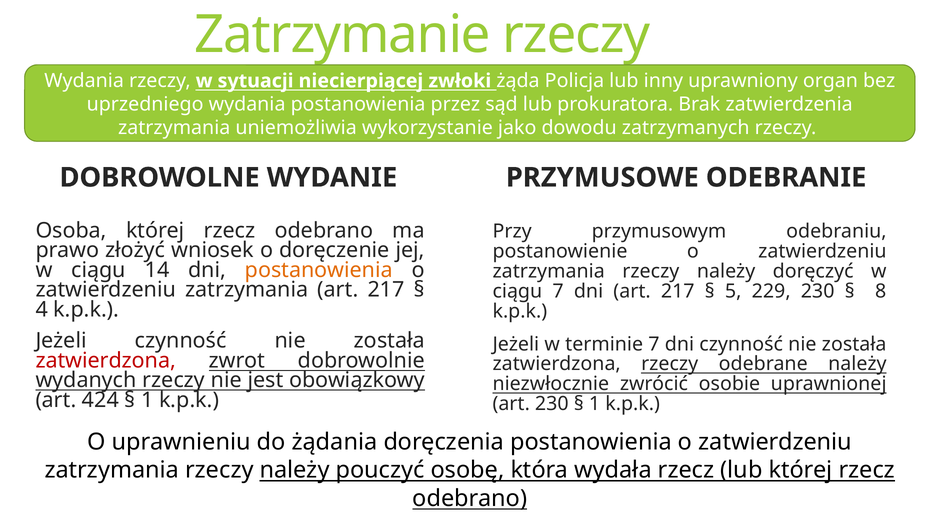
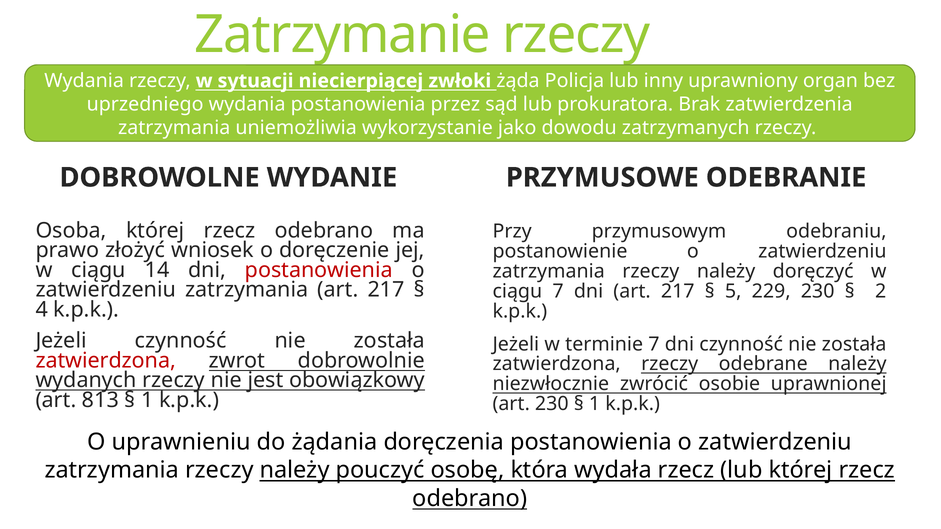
postanowienia colour: orange -> red (319, 270)
8: 8 -> 2 (881, 291)
424: 424 -> 813 (100, 400)
